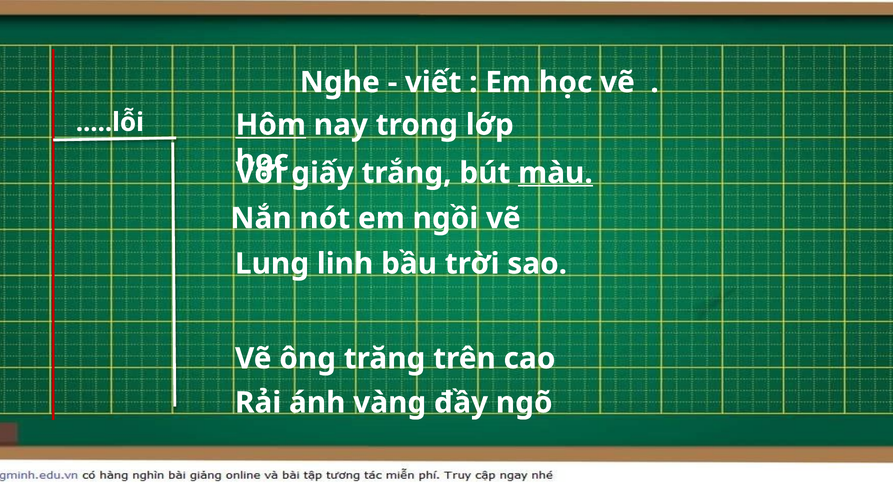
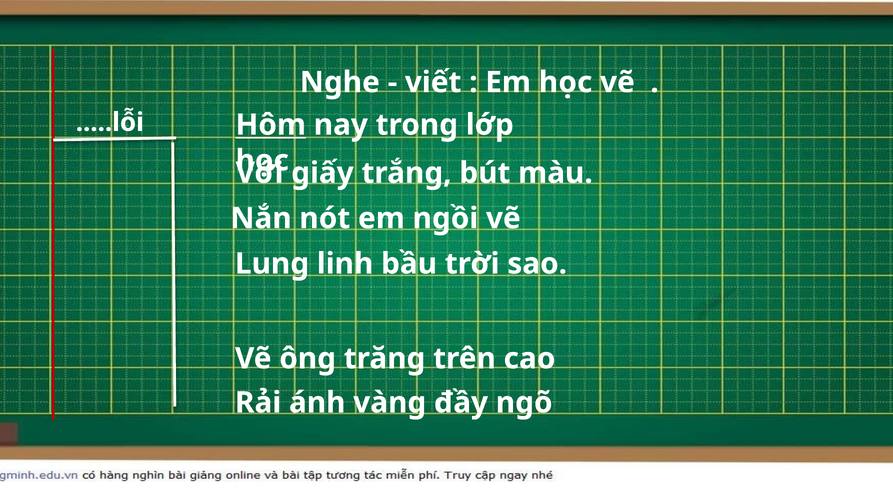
màu underline: present -> none (555, 173)
